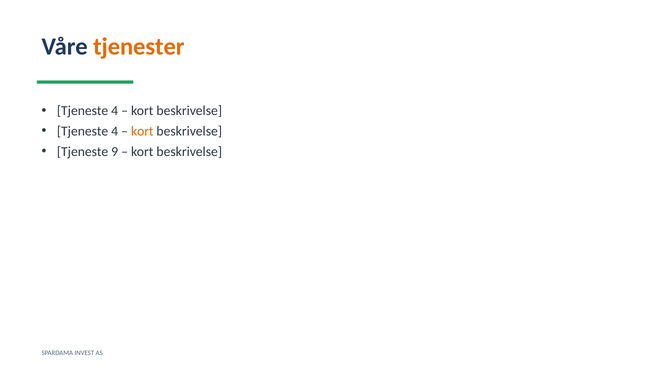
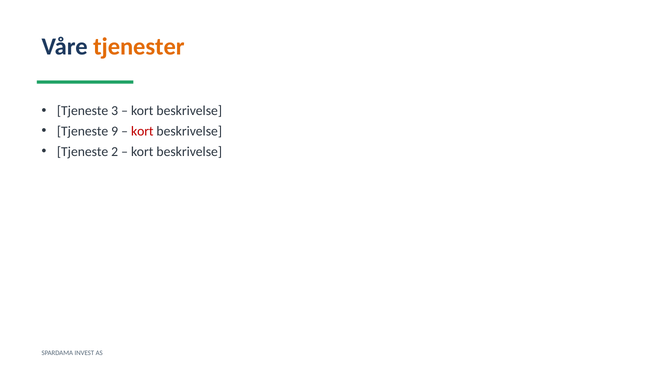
4: 4 -> 3 (115, 111)
4: 4 -> 9 (115, 131)
kort colour: orange -> red (142, 131)
9: 9 -> 2 (115, 152)
